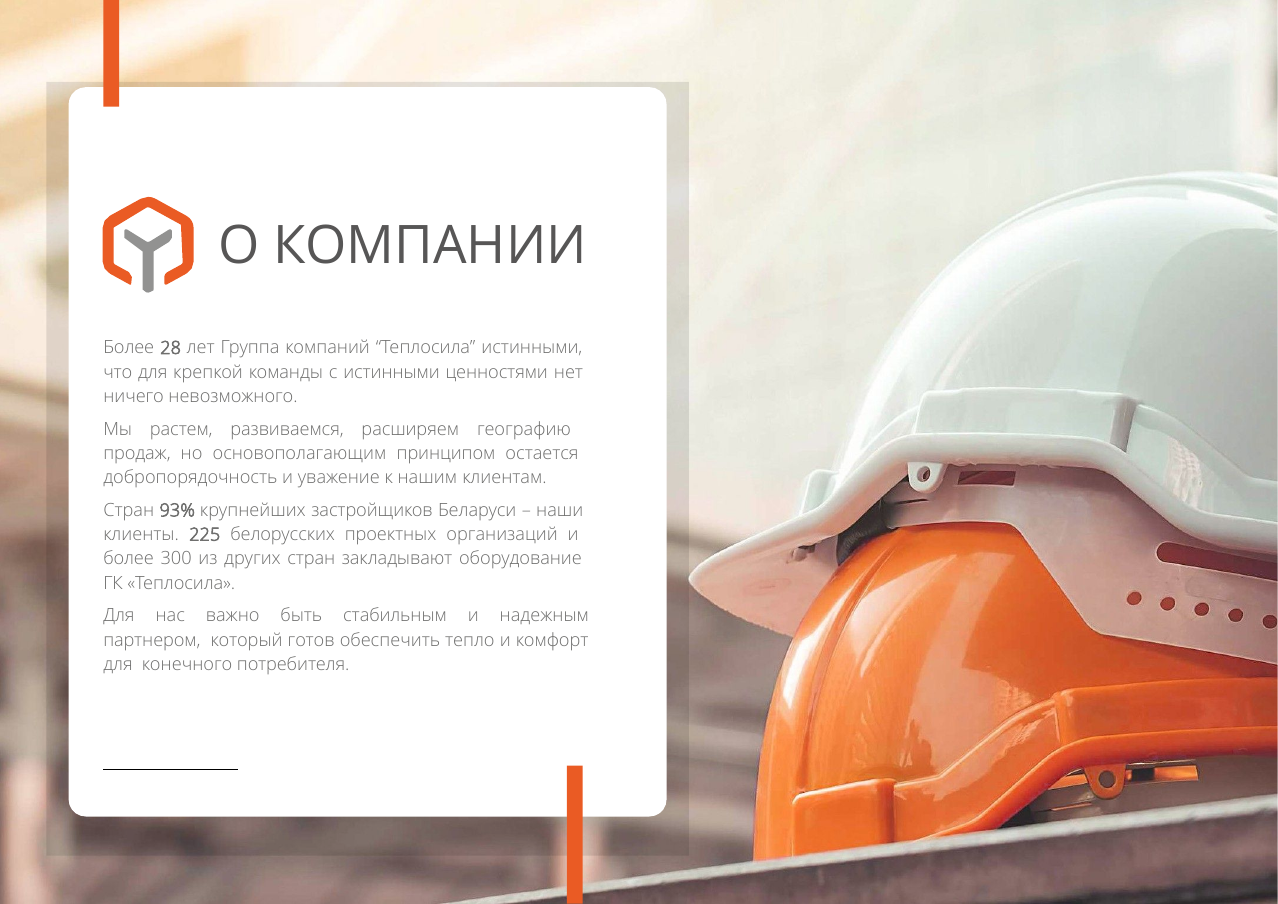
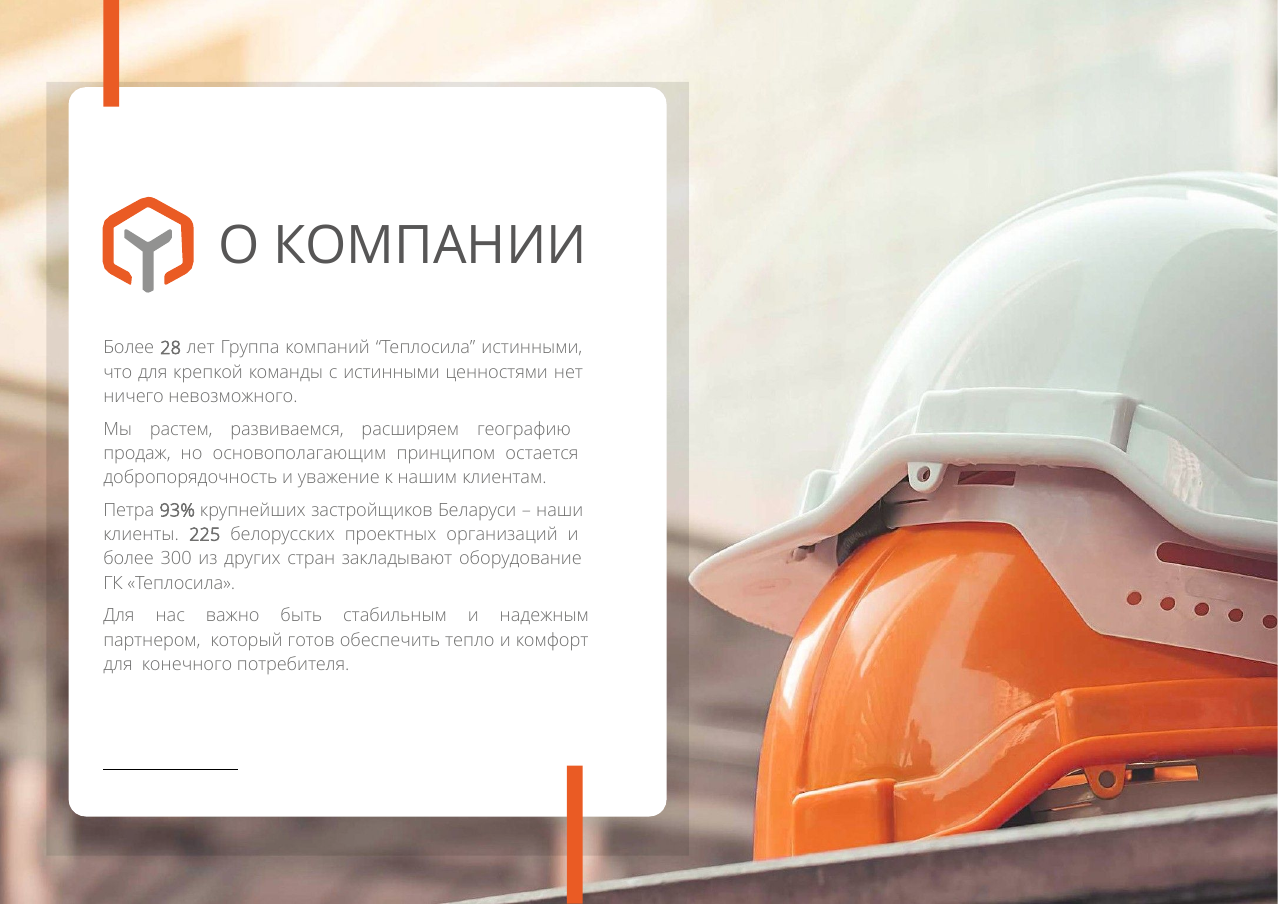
Стран: Стран -> Петра (129, 510)
